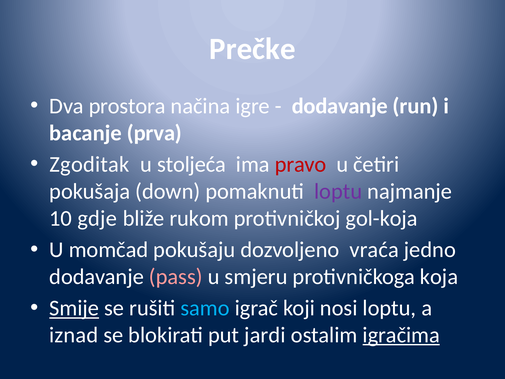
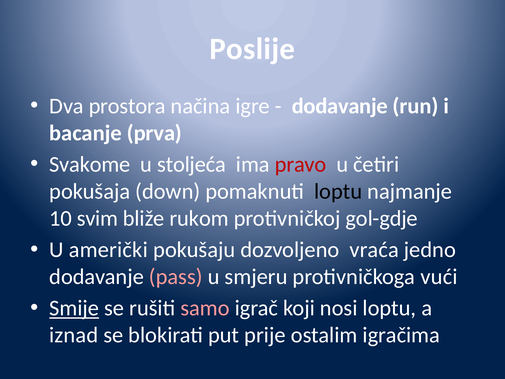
Prečke: Prečke -> Poslije (252, 49)
Zgoditak: Zgoditak -> Svakome (90, 164)
loptu colour: purple -> black (338, 191)
gdje: gdje -> svim (97, 218)
gol-koja: gol-koja -> gol-gdje (382, 218)
momčad: momčad -> američki (108, 250)
koja: koja -> vući (439, 277)
samo colour: light blue -> pink (205, 308)
jardi: jardi -> prije (265, 335)
igračima underline: present -> none (401, 335)
